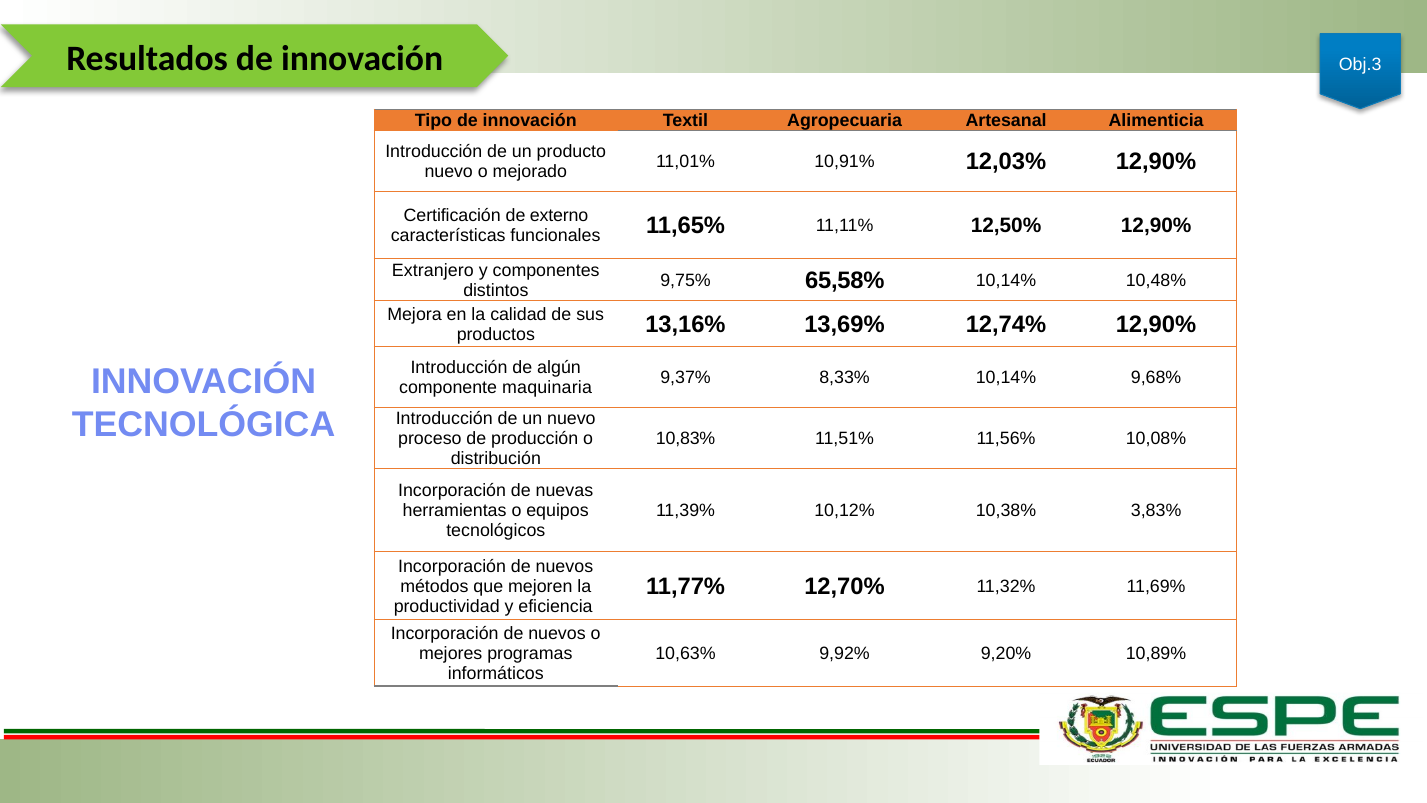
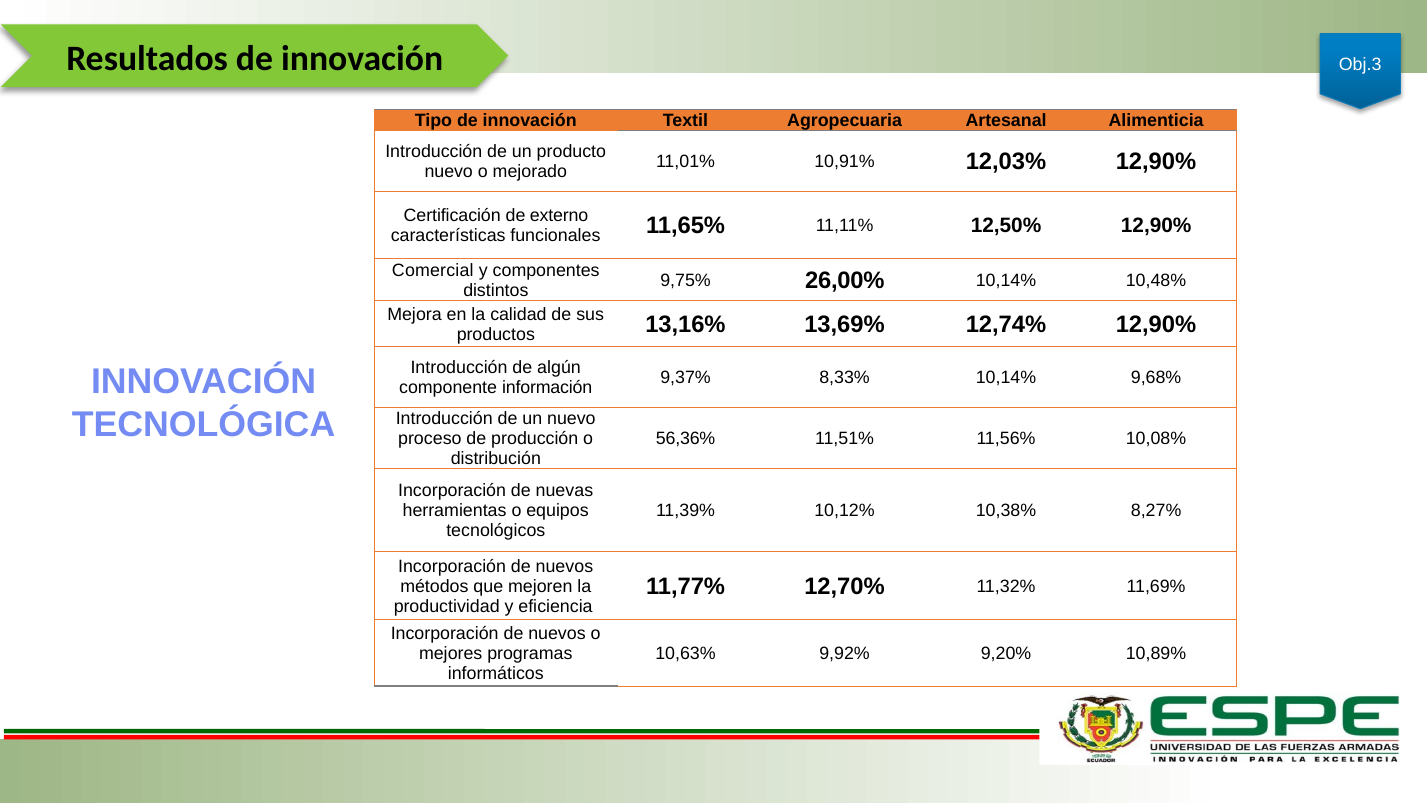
Extranjero: Extranjero -> Comercial (433, 270)
65,58%: 65,58% -> 26,00% (845, 280)
maquinaria: maquinaria -> información (547, 388)
10,83%: 10,83% -> 56,36% (686, 439)
3,83%: 3,83% -> 8,27% (1156, 511)
